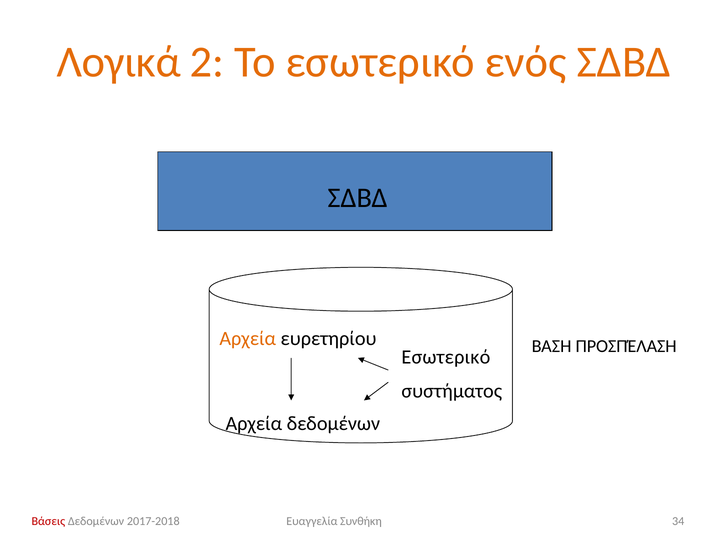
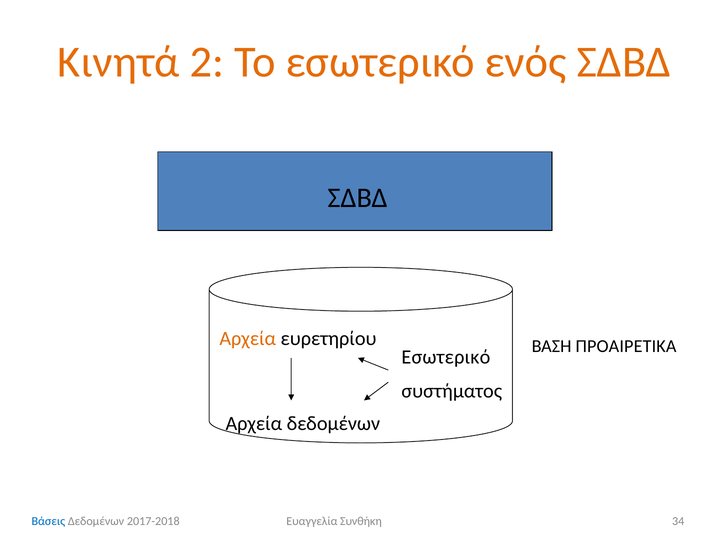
Λογικά: Λογικά -> Κινητά (119, 62)
ΠΡΟΣΠΈΛΑΣΗ: ΠΡΟΣΠΈΛΑΣΗ -> ΠΡΟΑΙΡΕΤΙΚΑ (626, 346)
Βάσεις colour: red -> blue (48, 521)
